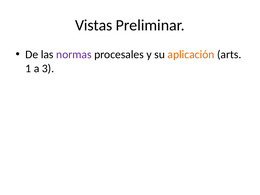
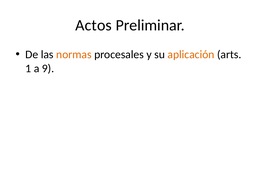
Vistas: Vistas -> Actos (94, 25)
normas colour: purple -> orange (74, 55)
3: 3 -> 9 (48, 68)
